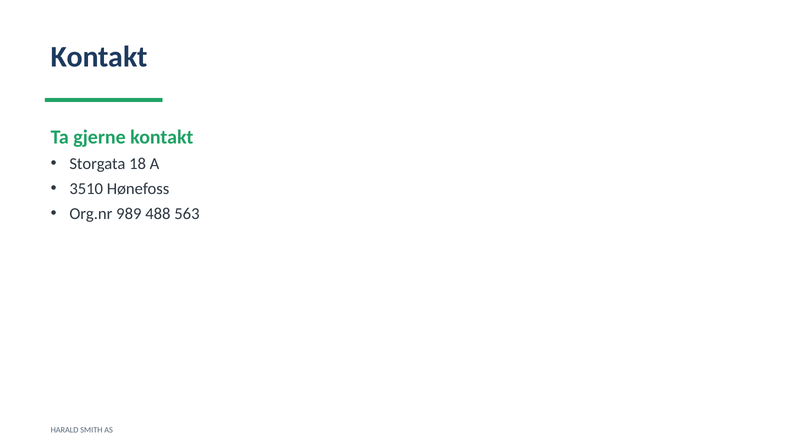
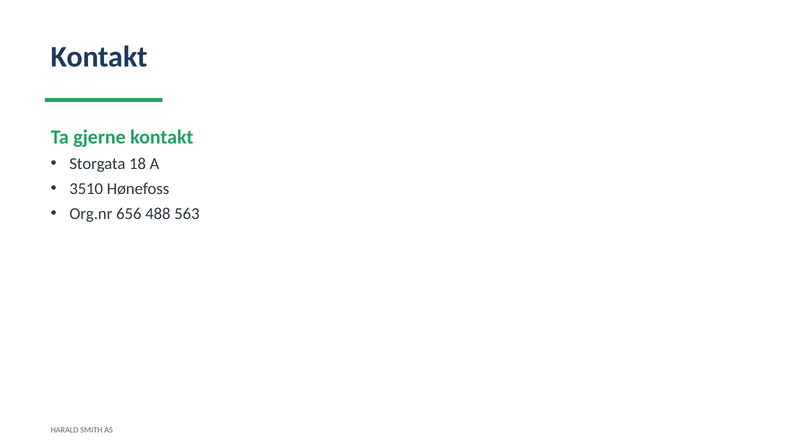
989: 989 -> 656 (129, 214)
